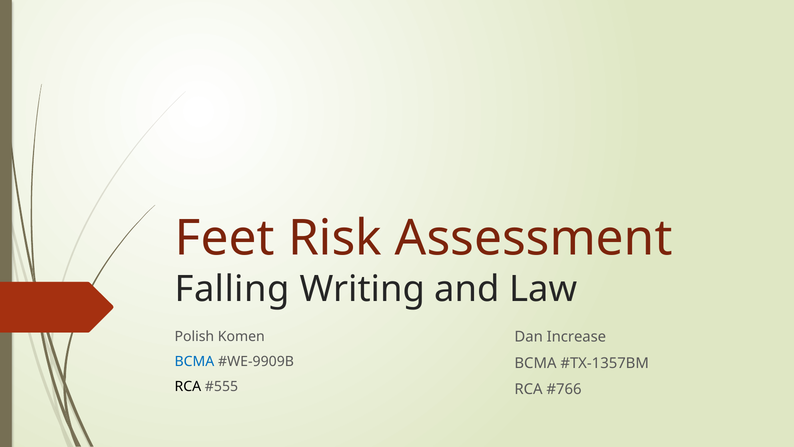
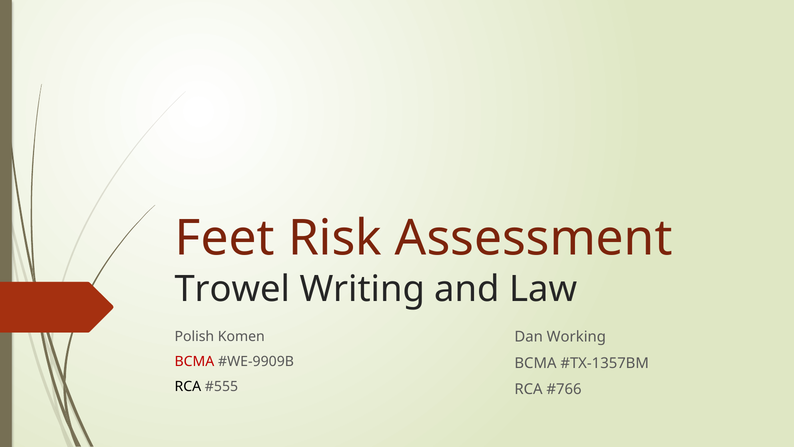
Falling: Falling -> Trowel (232, 289)
Increase: Increase -> Working (576, 337)
BCMA colour: blue -> red (194, 361)
